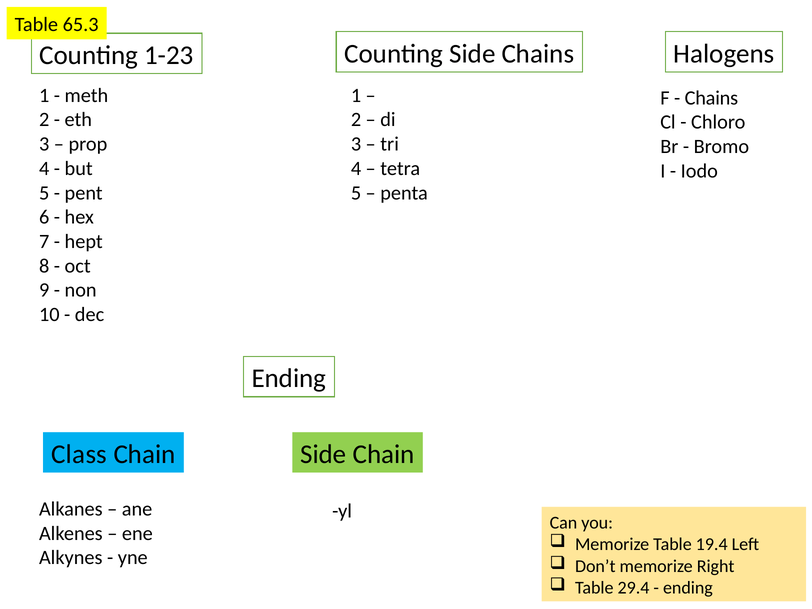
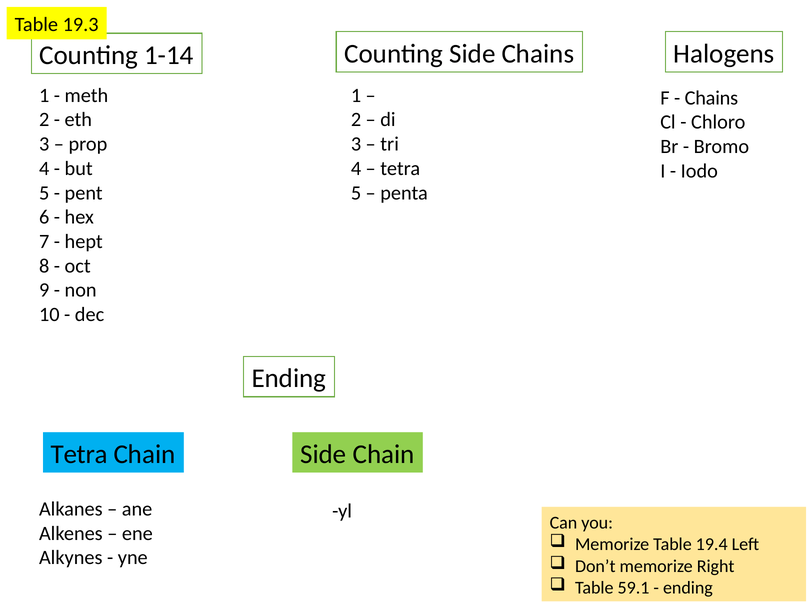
65.3: 65.3 -> 19.3 (81, 25)
1-23: 1-23 -> 1-14 (169, 55)
Class: Class -> Tetra (79, 454)
29.4: 29.4 -> 59.1 (633, 588)
